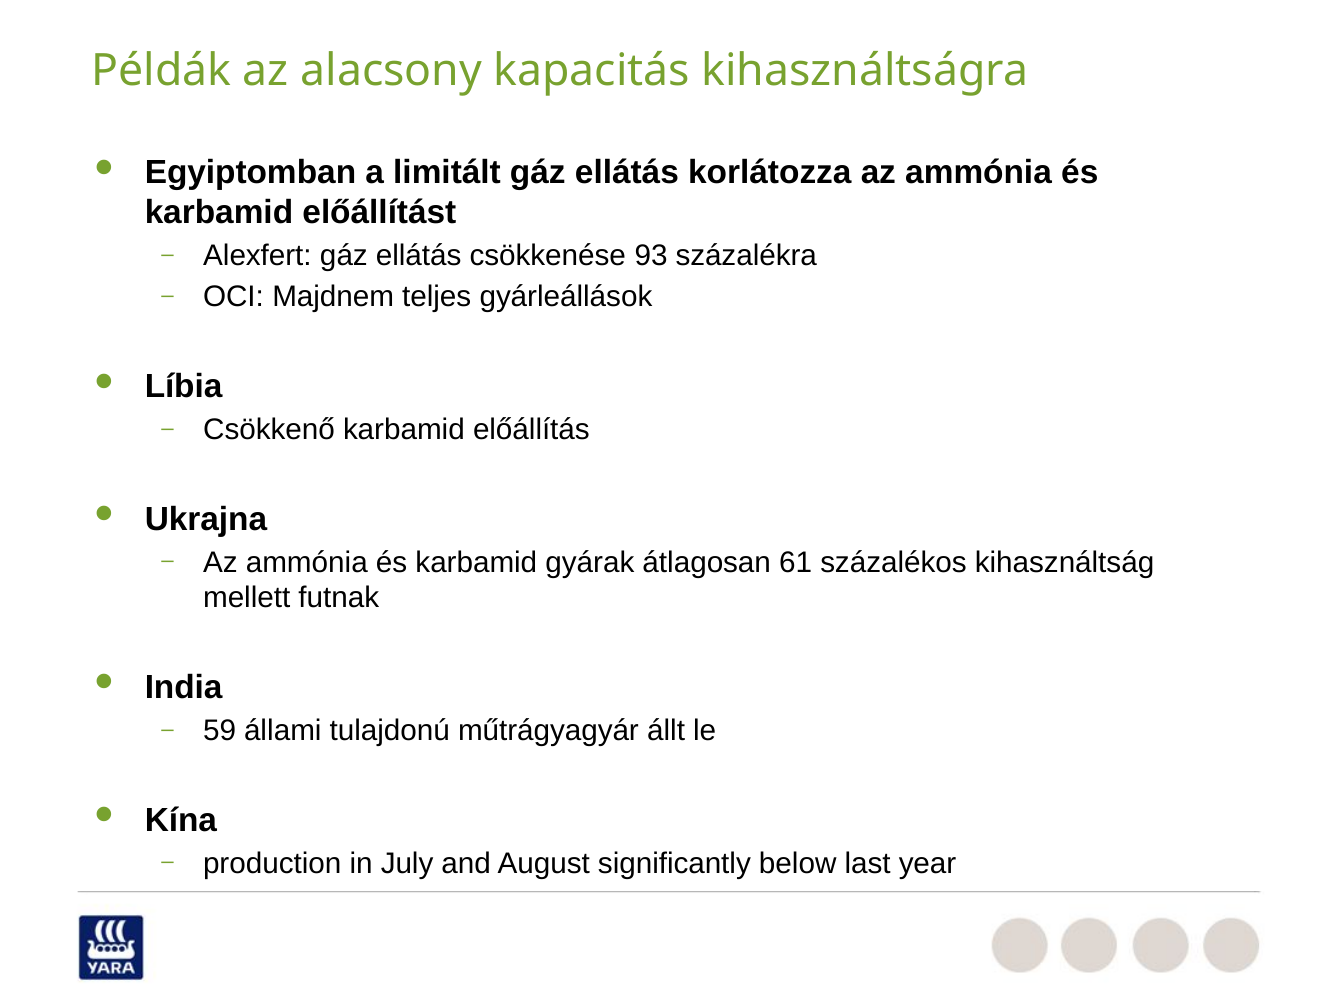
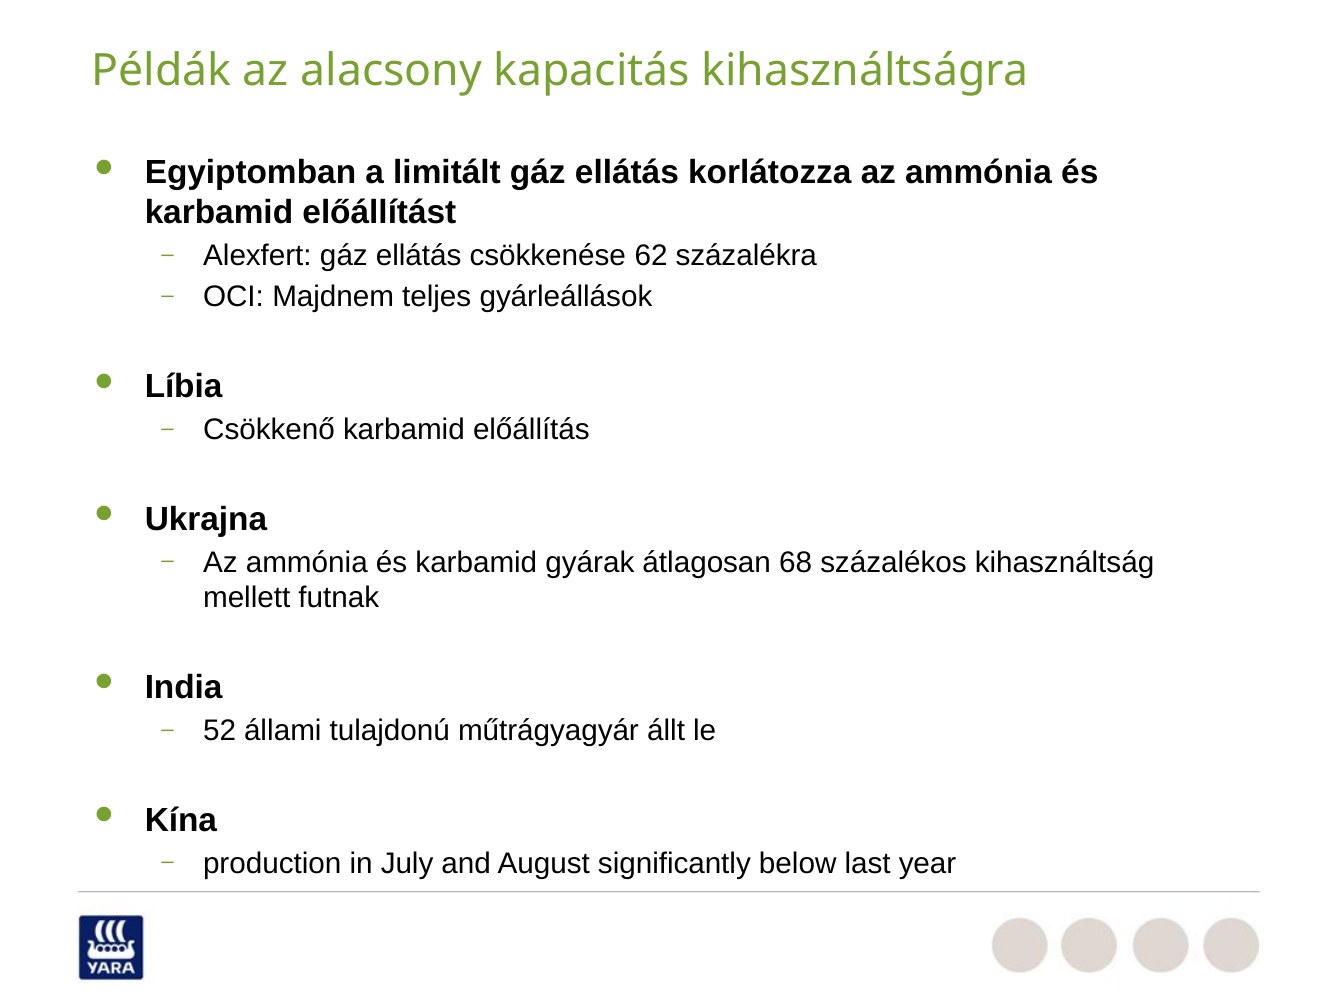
93: 93 -> 62 (651, 256)
61: 61 -> 68 (796, 562)
59: 59 -> 52 (220, 730)
